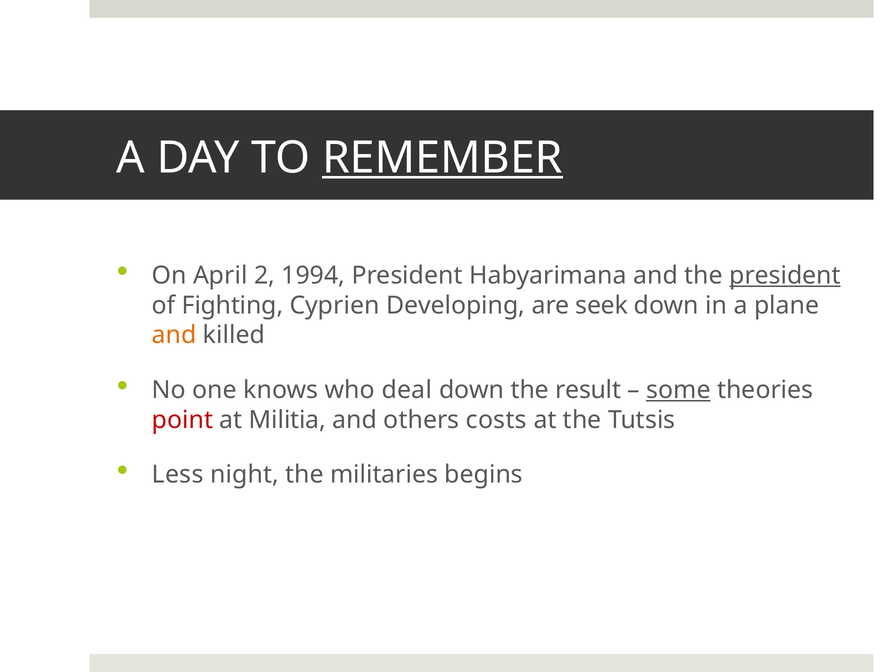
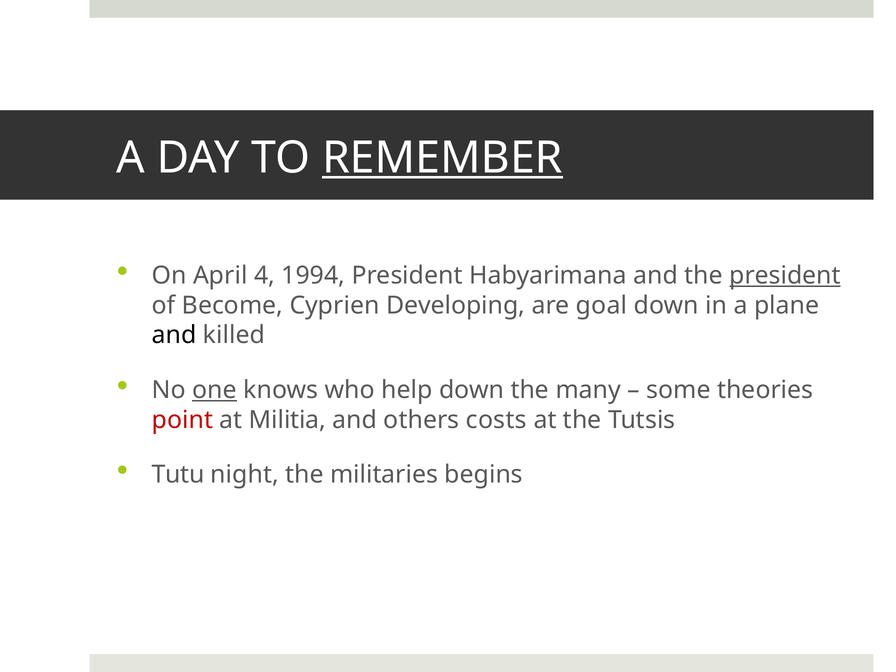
2: 2 -> 4 (265, 276)
Fighting: Fighting -> Become (232, 305)
seek: seek -> goal (602, 305)
and colour: orange -> black (174, 335)
one underline: none -> present (214, 390)
deal: deal -> help (407, 390)
result: result -> many (588, 390)
some underline: present -> none (678, 390)
Less: Less -> Tutu (178, 475)
